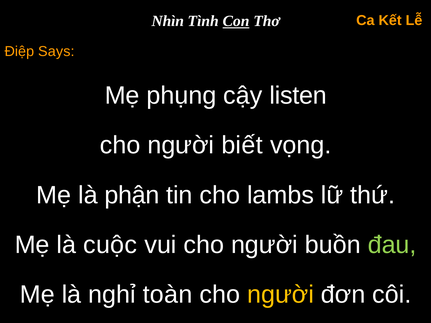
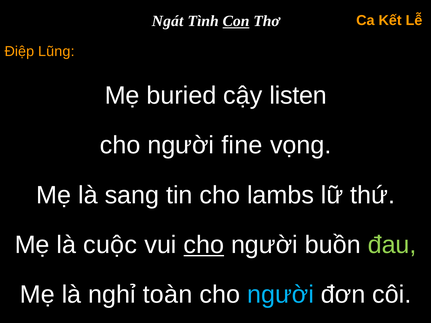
Nhìn: Nhìn -> Ngát (168, 21)
Says: Says -> Lũng (56, 52)
phụng: phụng -> buried (181, 96)
biết: biết -> fine (242, 145)
phận: phận -> sang (132, 195)
cho underline: none -> present (204, 245)
người colour: yellow -> light blue (281, 295)
